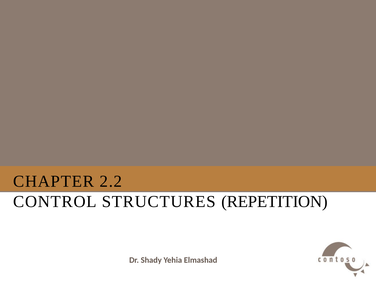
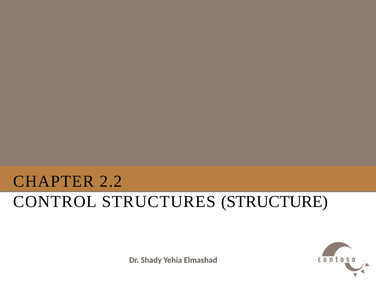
REPETITION: REPETITION -> STRUCTURE (275, 202)
